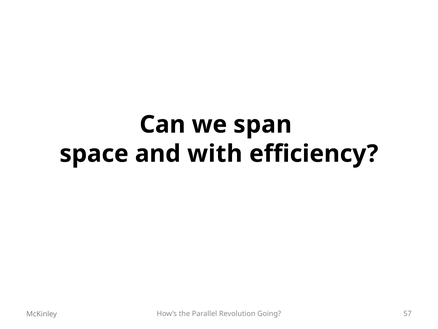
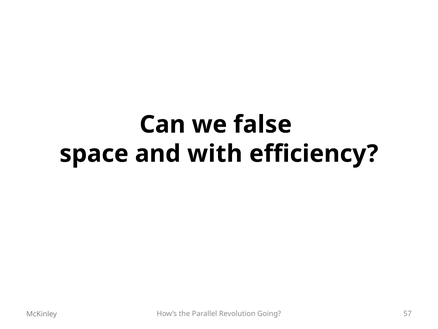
span: span -> false (263, 124)
